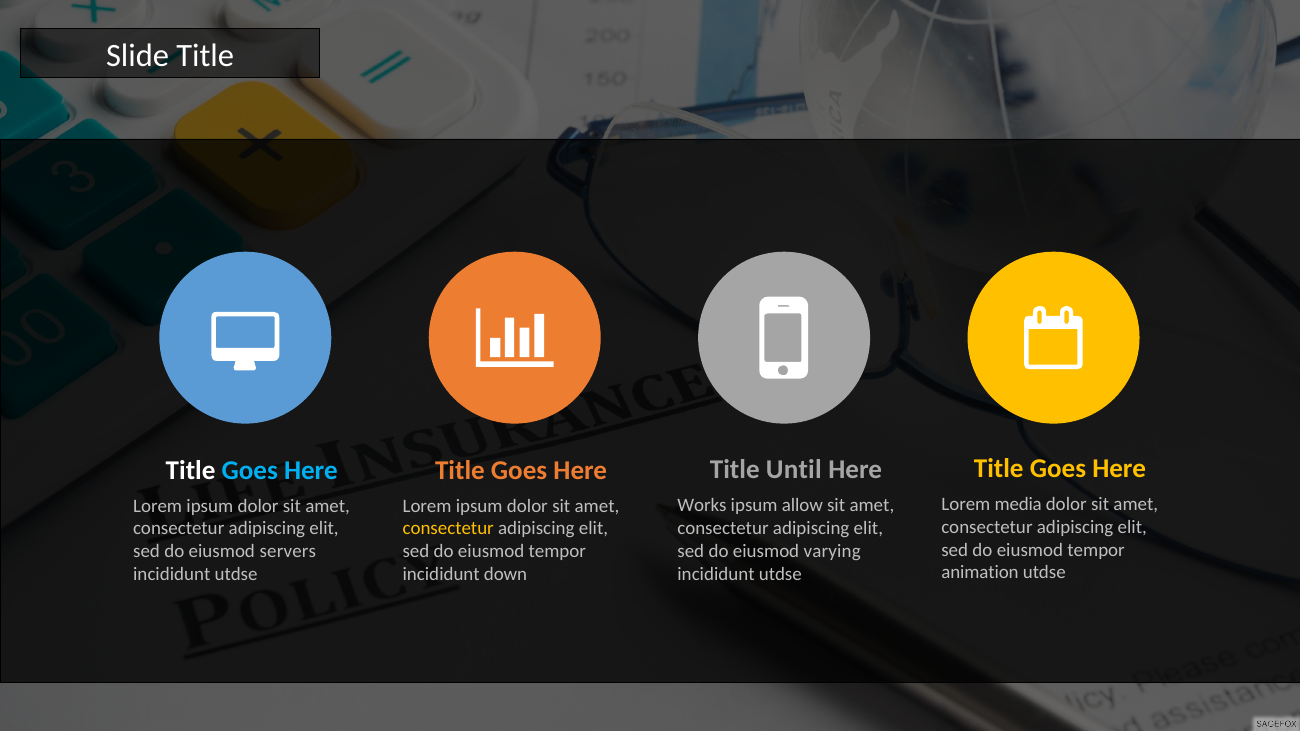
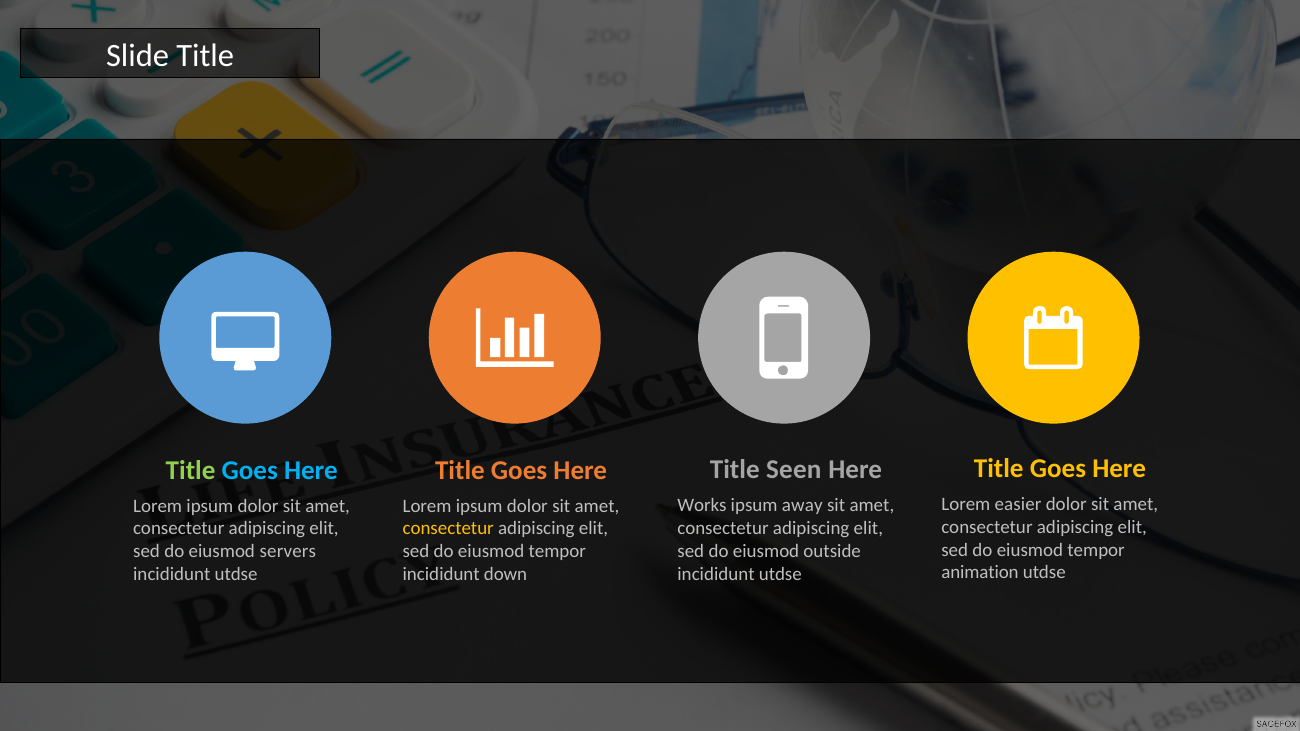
Until: Until -> Seen (794, 470)
Title colour: white -> light green (191, 470)
media: media -> easier (1018, 505)
allow: allow -> away (802, 506)
varying: varying -> outside (832, 551)
